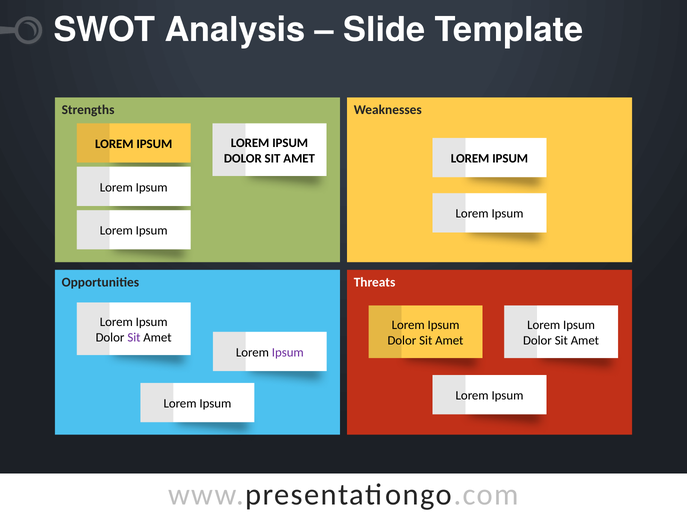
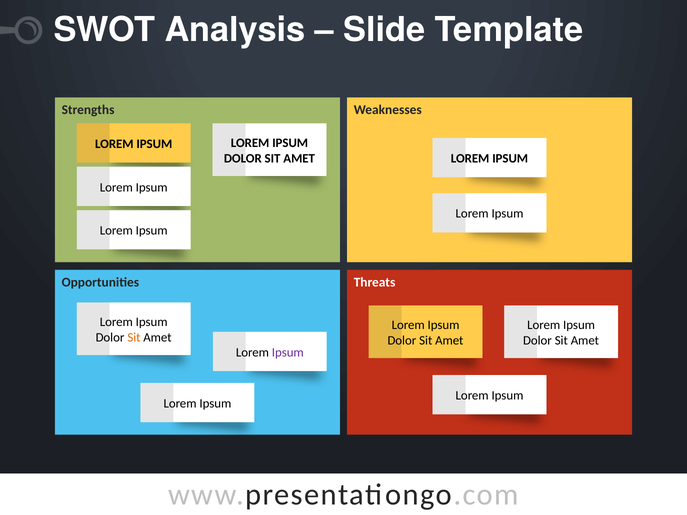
Sit colour: purple -> orange (134, 338)
